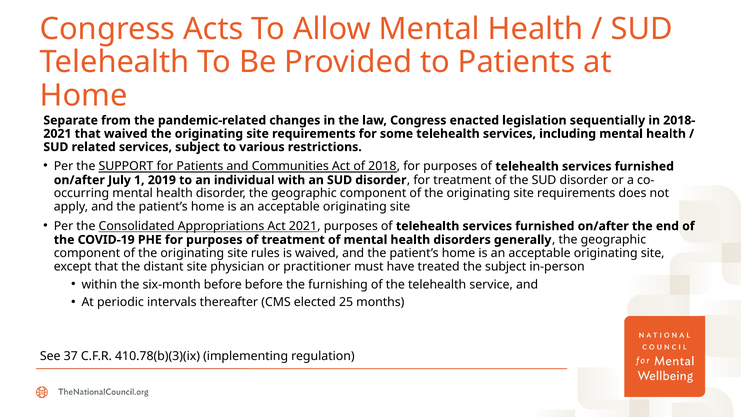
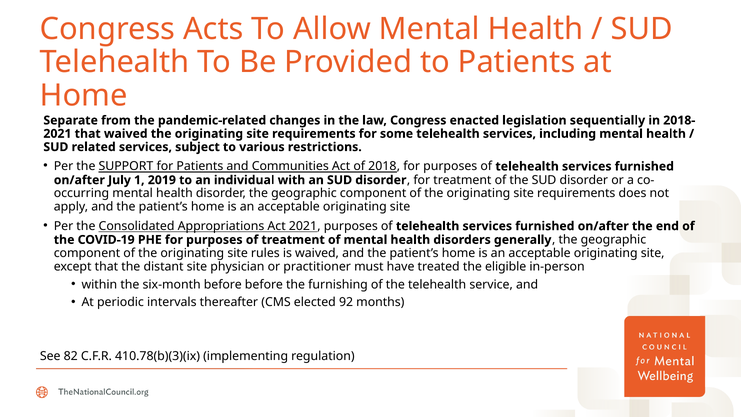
the subject: subject -> eligible (506, 266)
25: 25 -> 92 (346, 302)
37: 37 -> 82 (71, 356)
